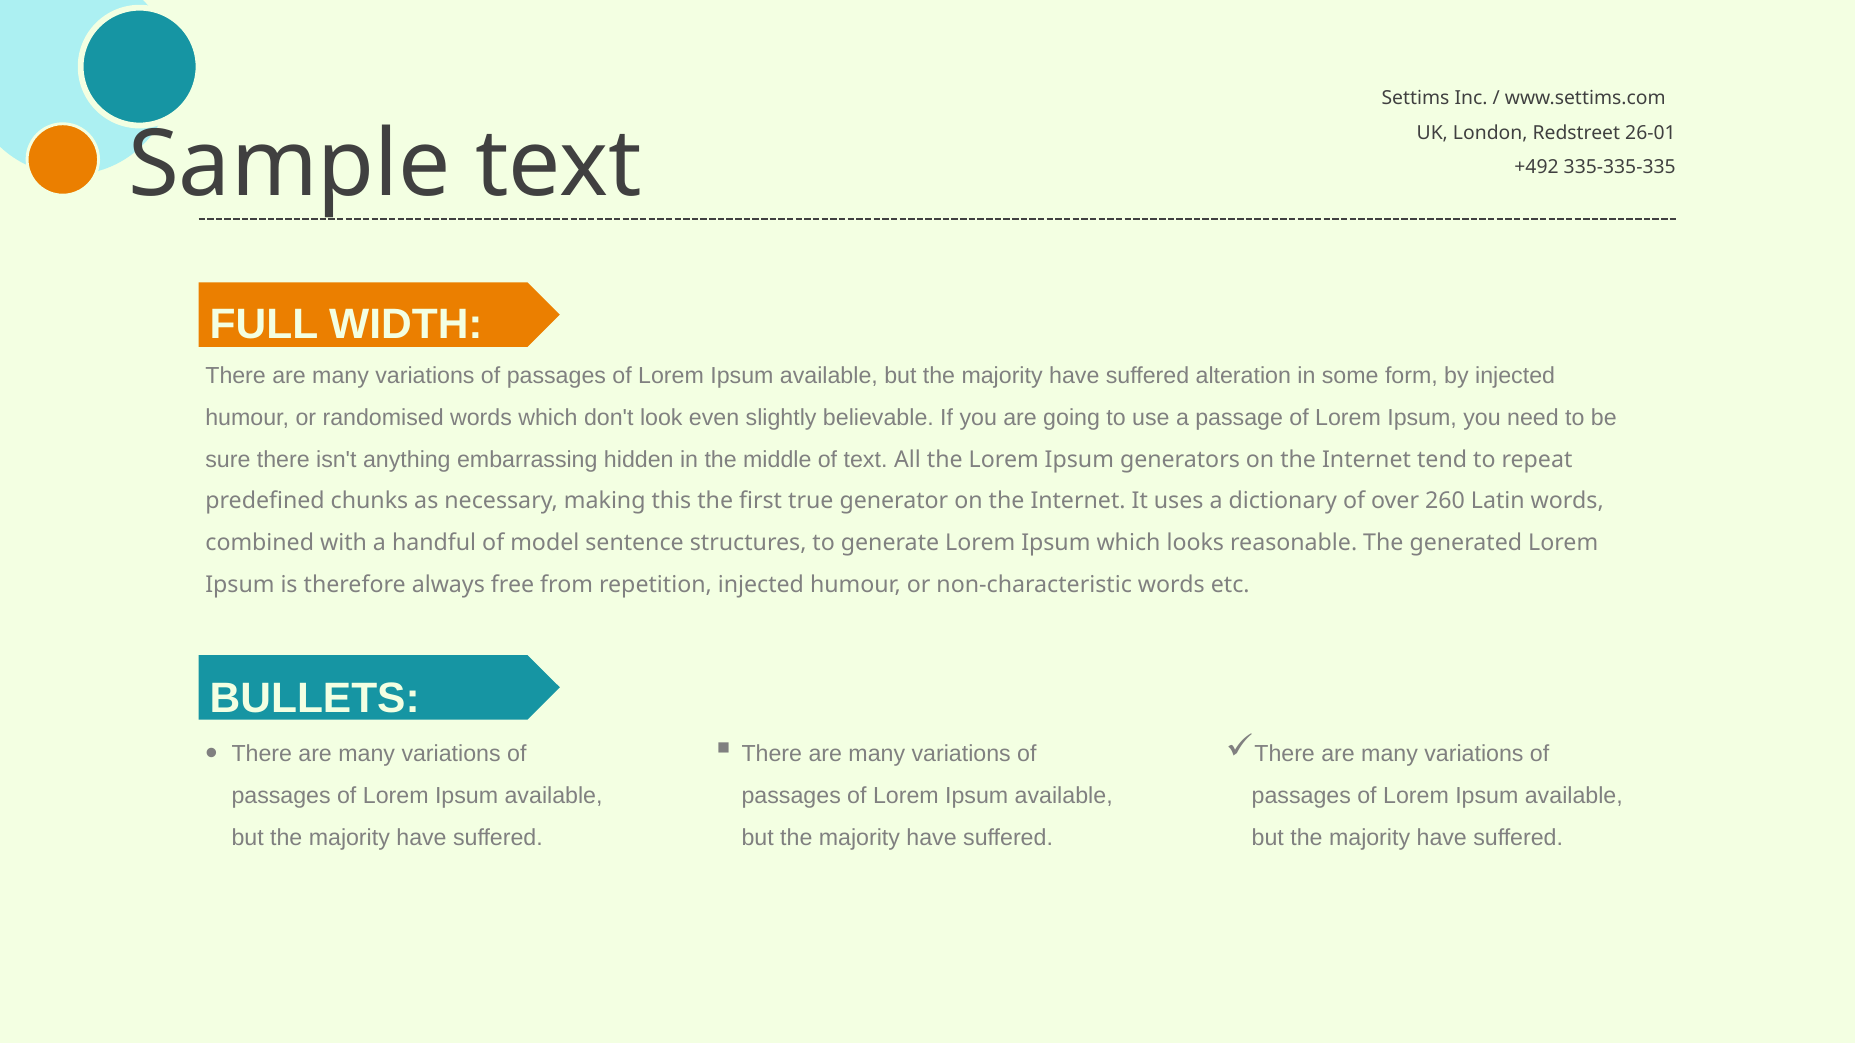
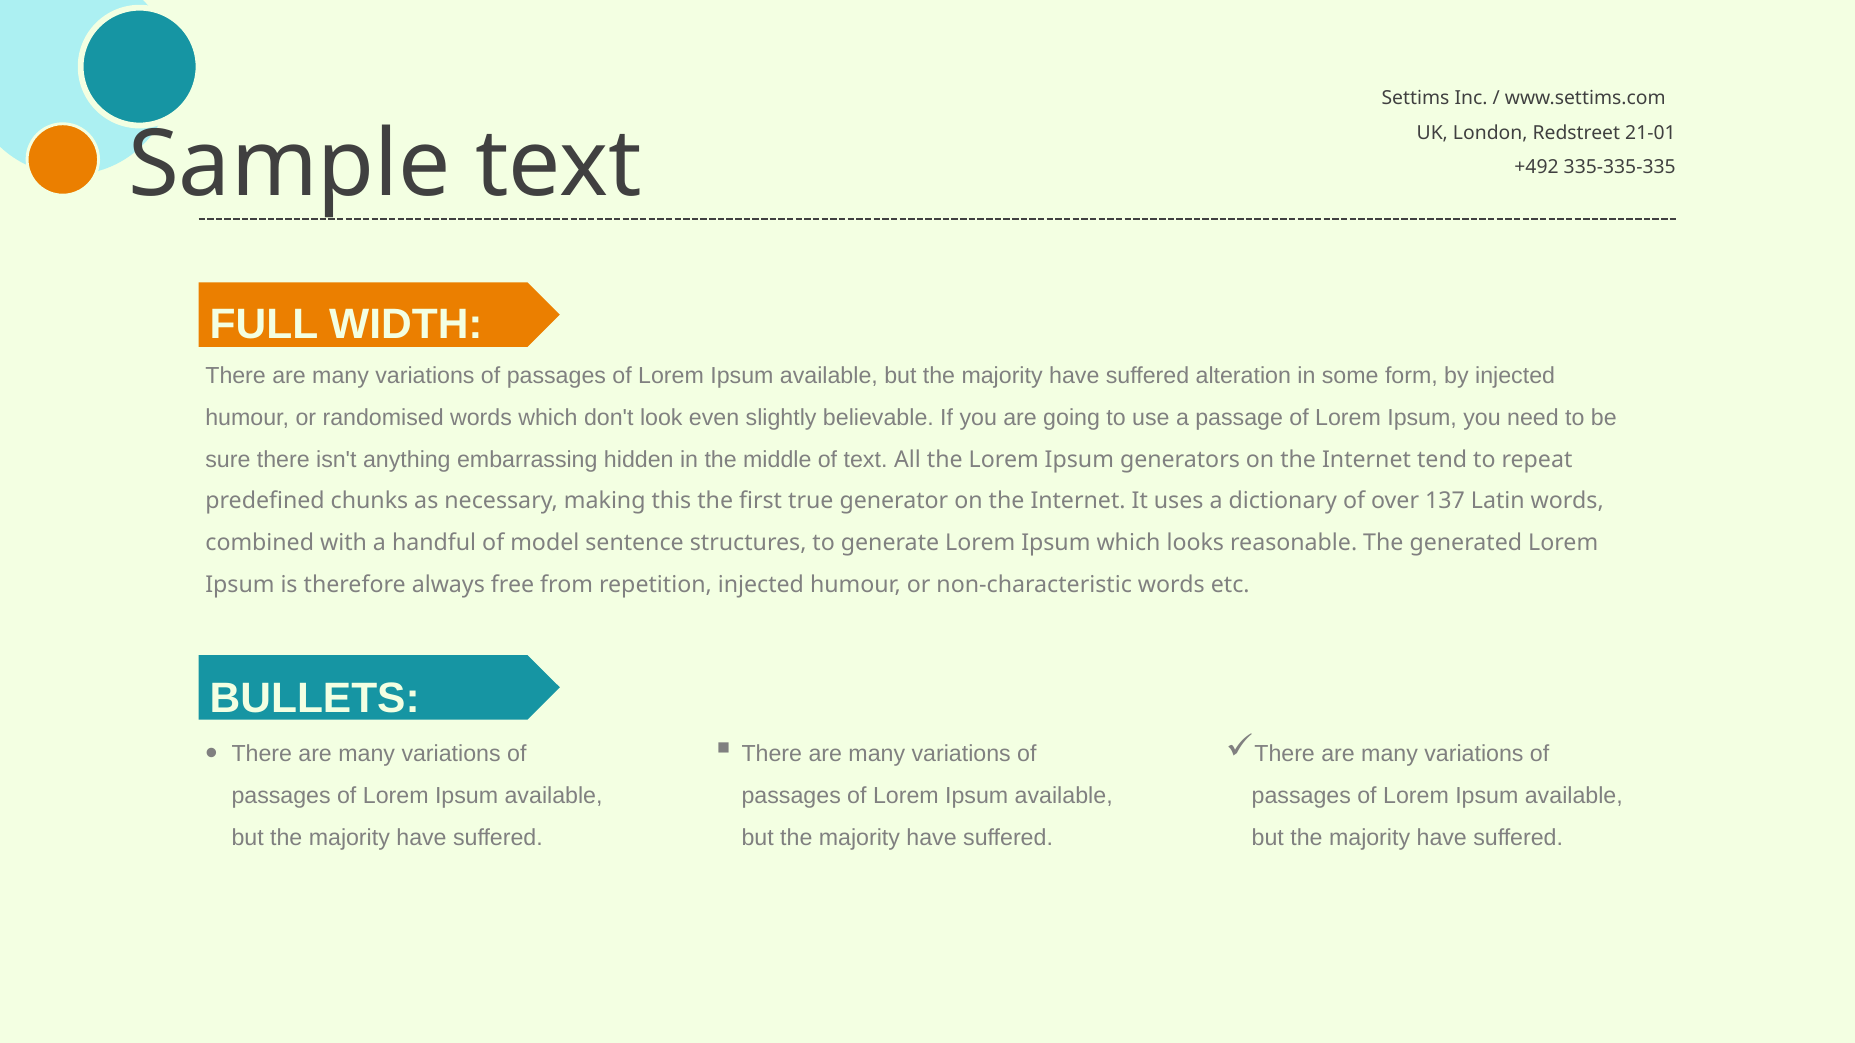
26-01: 26-01 -> 21-01 (1650, 133)
260: 260 -> 137 (1445, 501)
